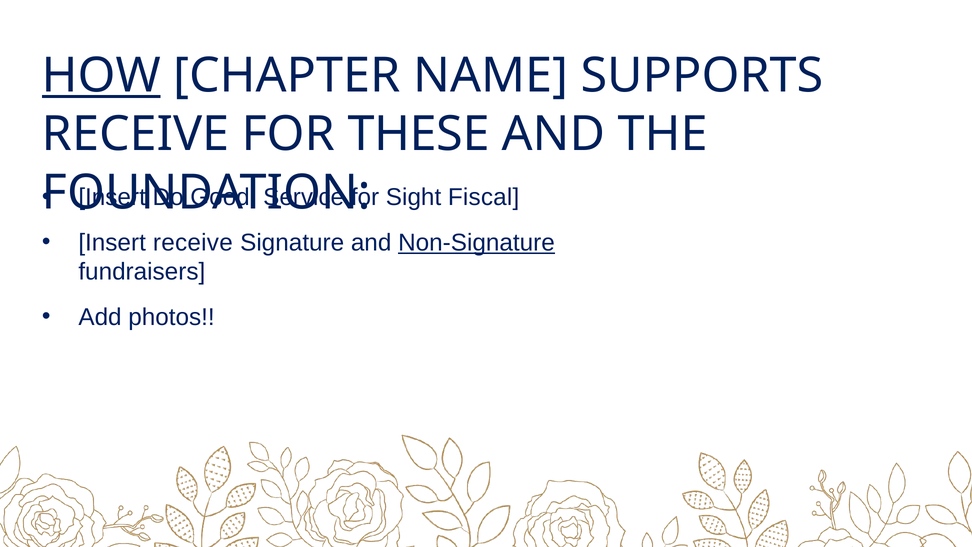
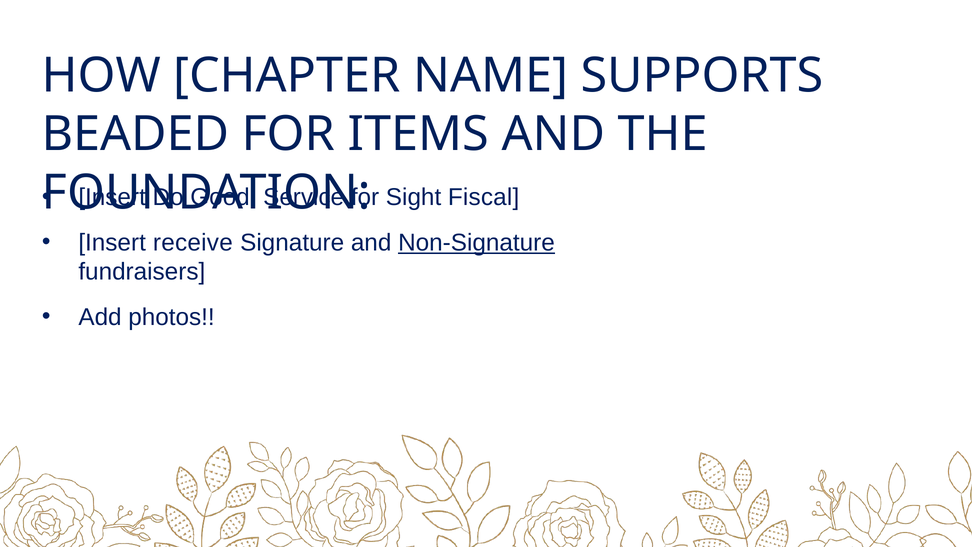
HOW underline: present -> none (101, 76)
RECEIVE: RECEIVE -> BEADED (136, 134)
THESE: THESE -> ITEMS (418, 134)
